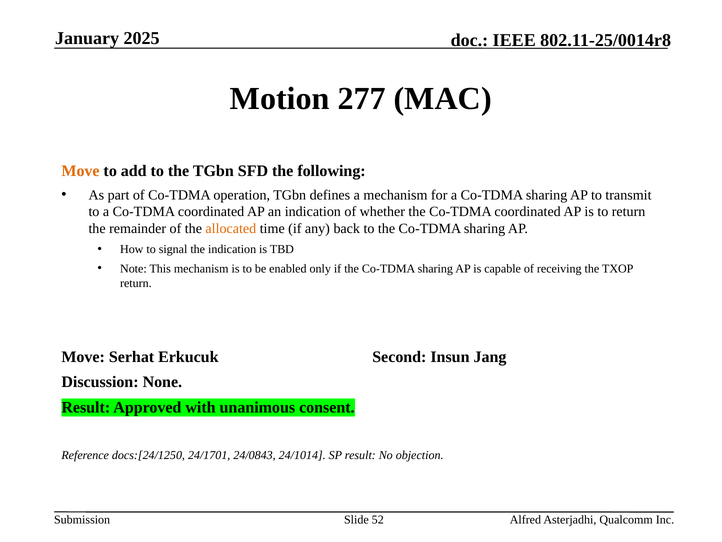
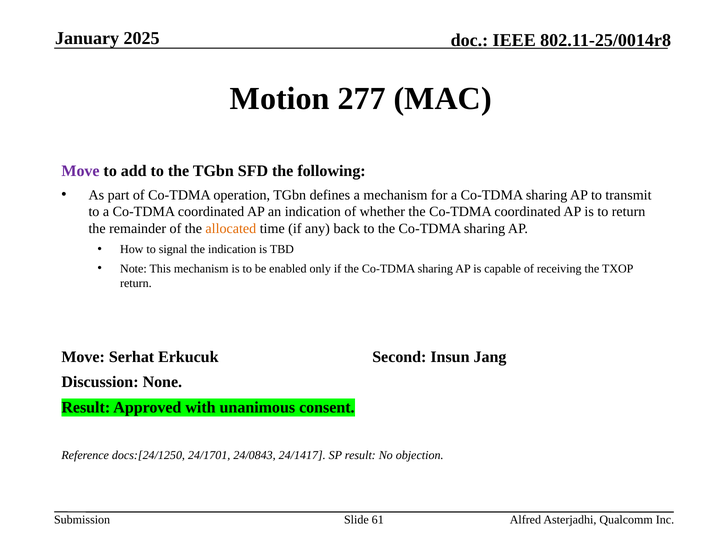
Move colour: orange -> purple (80, 171)
24/1014: 24/1014 -> 24/1417 (302, 455)
52: 52 -> 61 (378, 519)
